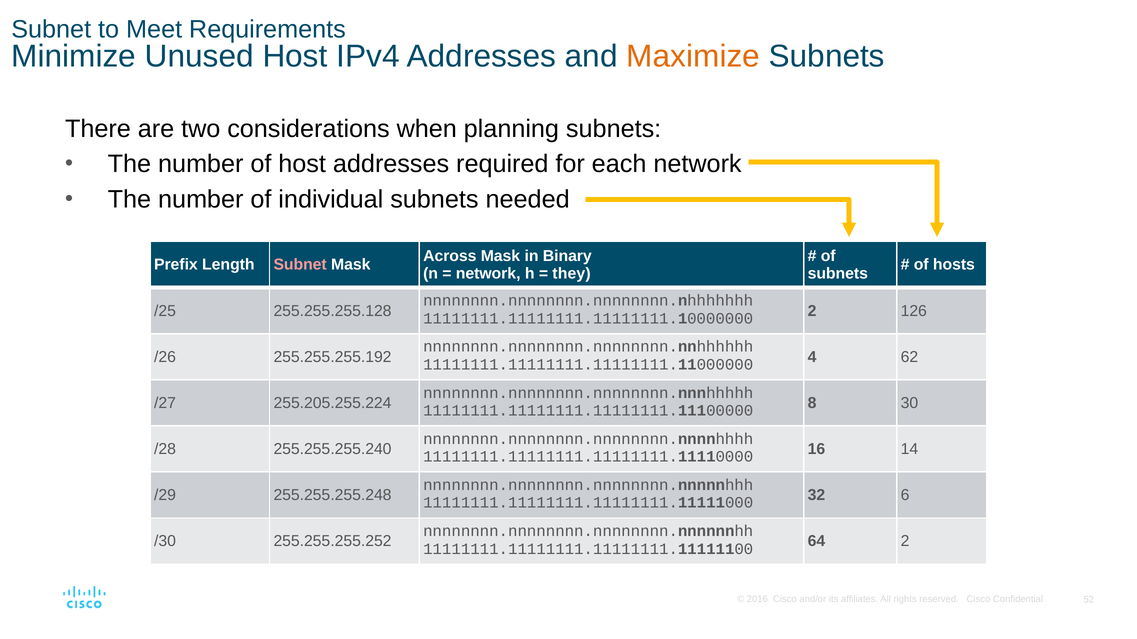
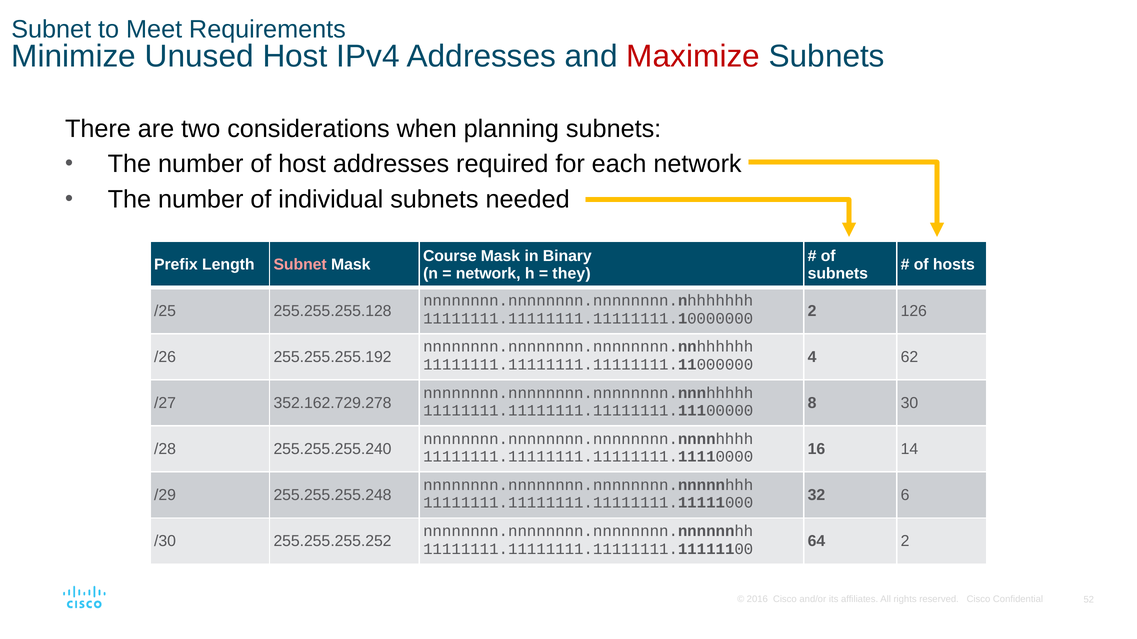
Maximize colour: orange -> red (693, 56)
Across: Across -> Course (450, 256)
255.205.255.224: 255.205.255.224 -> 352.162.729.278 (333, 403)
